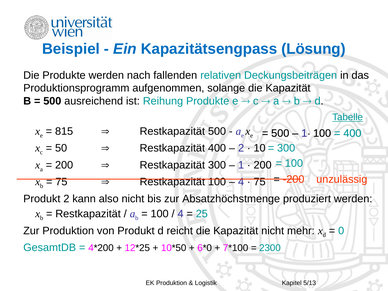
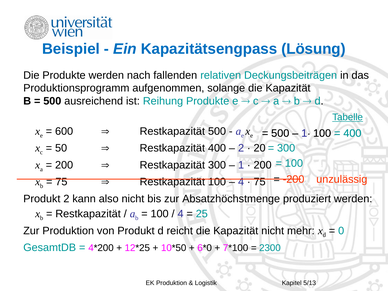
815: 815 -> 600 (64, 131)
10: 10 -> 20 (260, 148)
